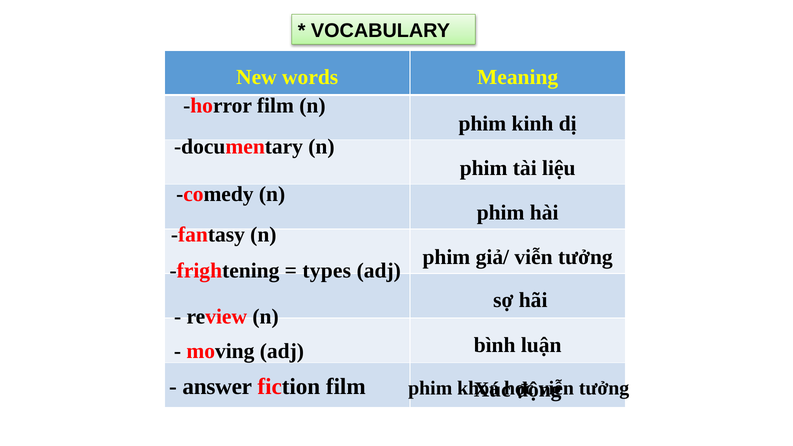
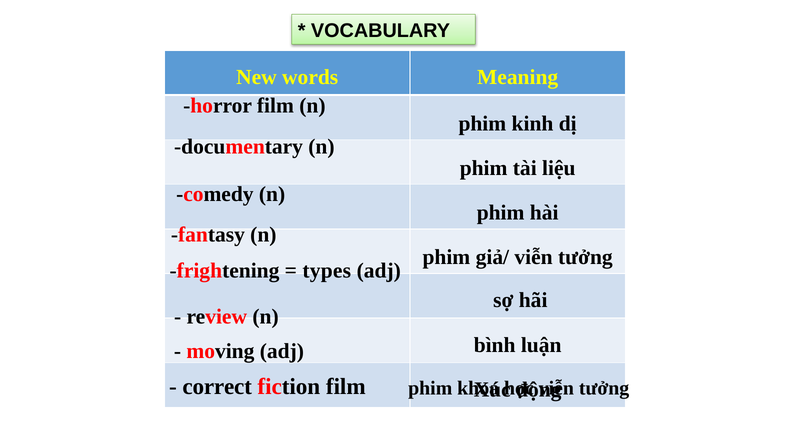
answer: answer -> correct (217, 387)
